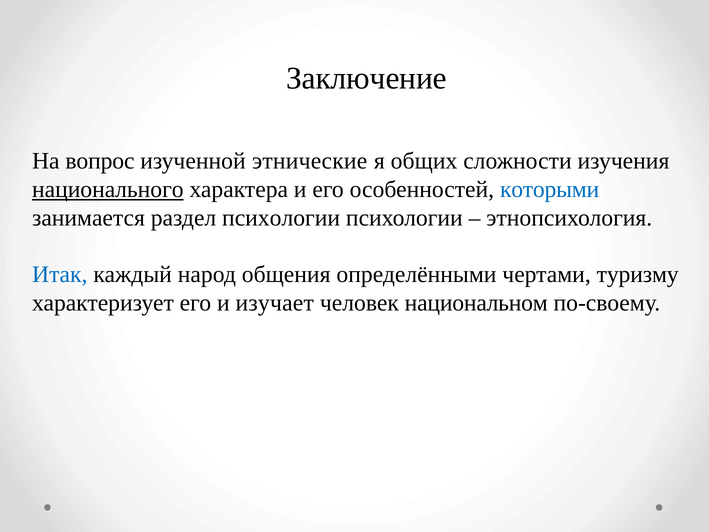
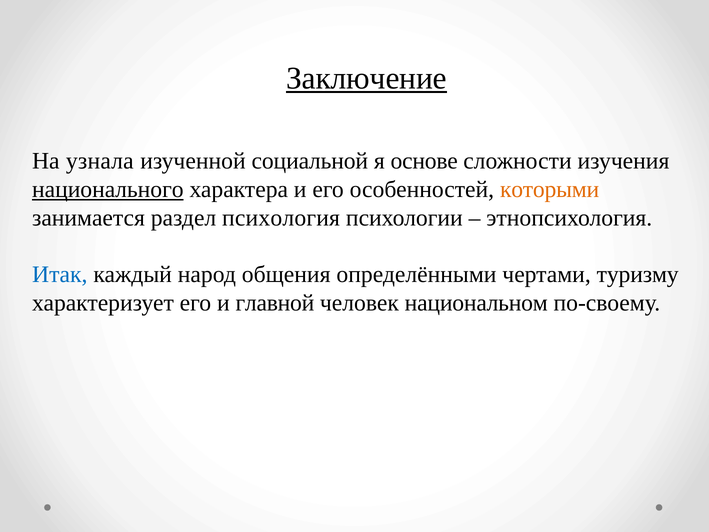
Заключение underline: none -> present (366, 78)
вопрос: вопрос -> узнала (100, 161)
этнические: этнические -> социальной (310, 161)
общих: общих -> основе (424, 161)
которыми colour: blue -> orange (550, 189)
раздел психологии: психологии -> психология (281, 218)
изучает: изучает -> главной (275, 303)
